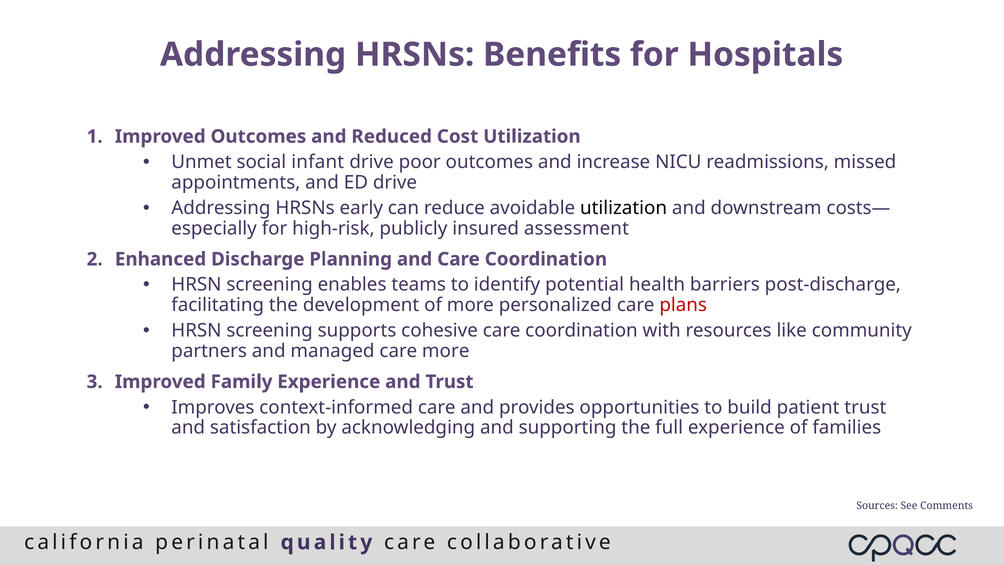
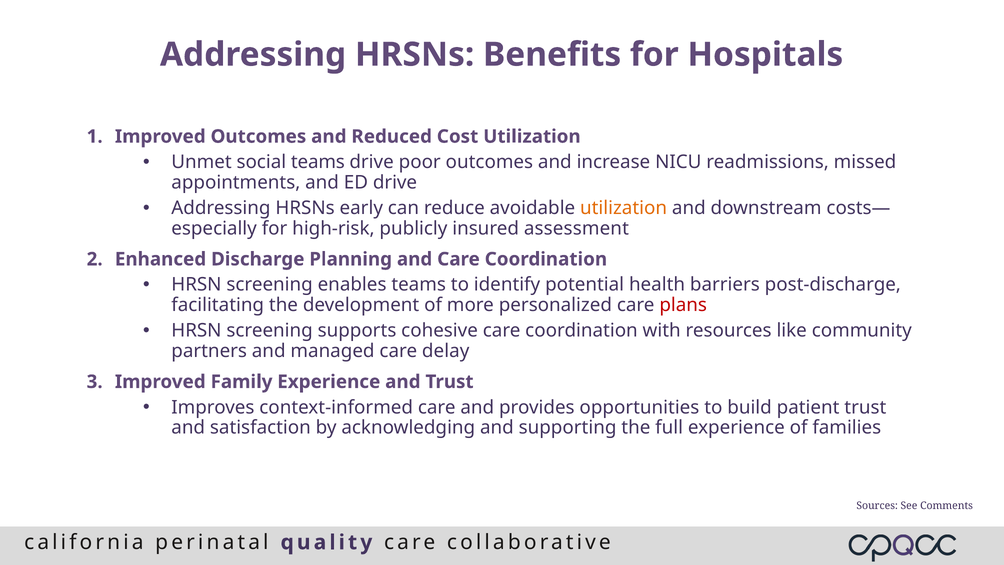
social infant: infant -> teams (318, 162)
utilization colour: black -> orange (624, 208)
care more: more -> delay (446, 351)
